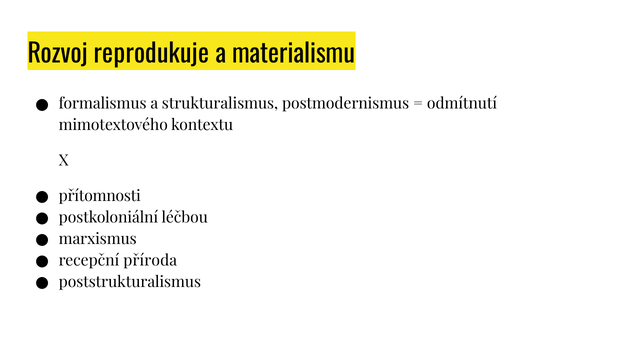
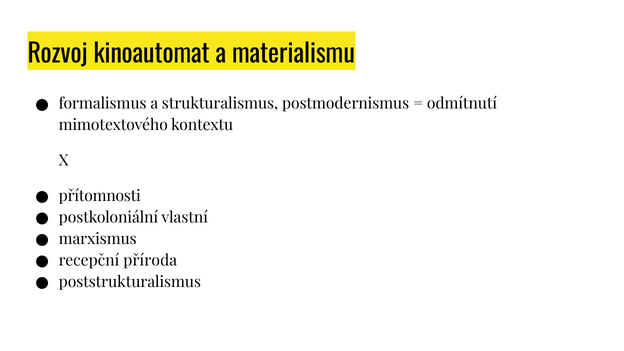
reprodukuje: reprodukuje -> kinoautomat (152, 54)
léčbou: léčbou -> vlastní (185, 218)
